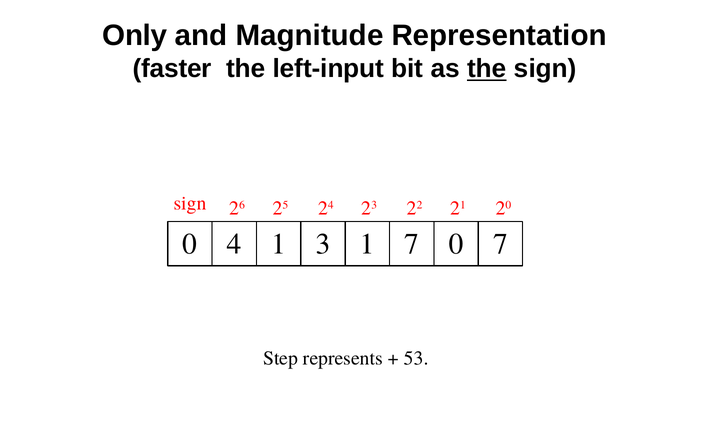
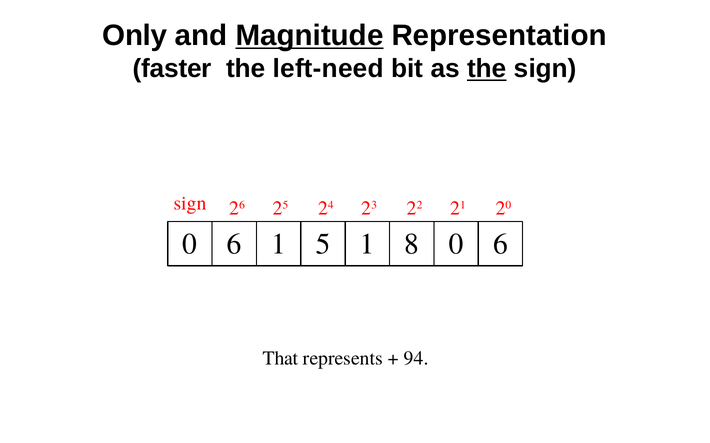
Magnitude underline: none -> present (310, 36)
left-input: left-input -> left-need (328, 69)
4: 4 -> 6 (234, 245)
3: 3 -> 5 (323, 245)
1 7: 7 -> 8 (412, 245)
7: 7 -> 6 (500, 245)
Step: Step -> That (281, 359)
53: 53 -> 94 (416, 359)
